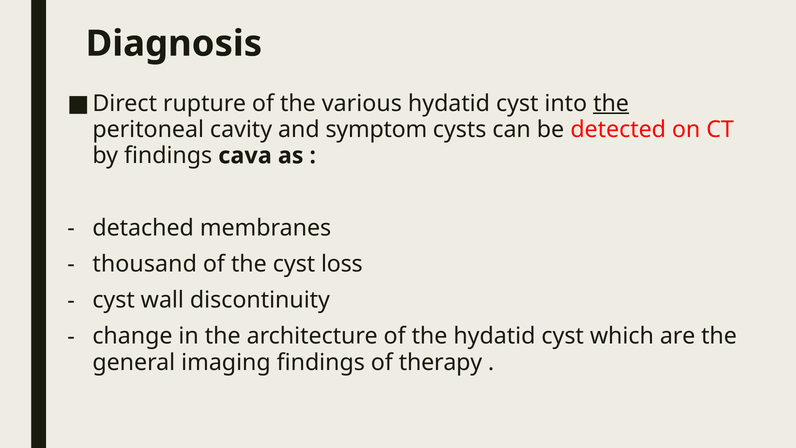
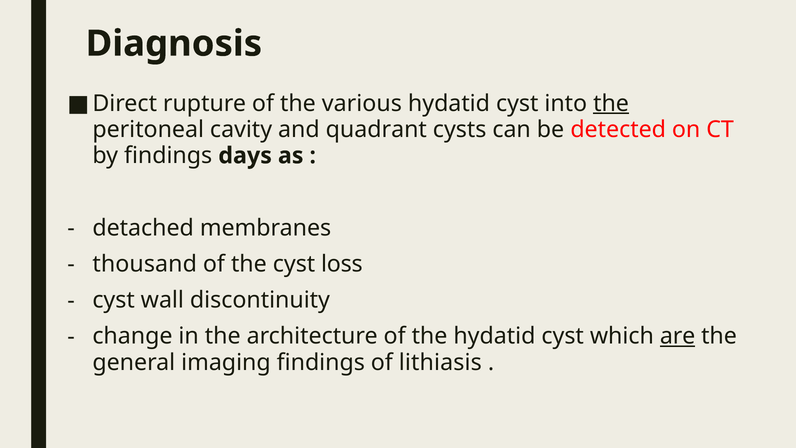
symptom: symptom -> quadrant (376, 129)
cava: cava -> days (245, 156)
are underline: none -> present (678, 336)
therapy: therapy -> lithiasis (440, 362)
